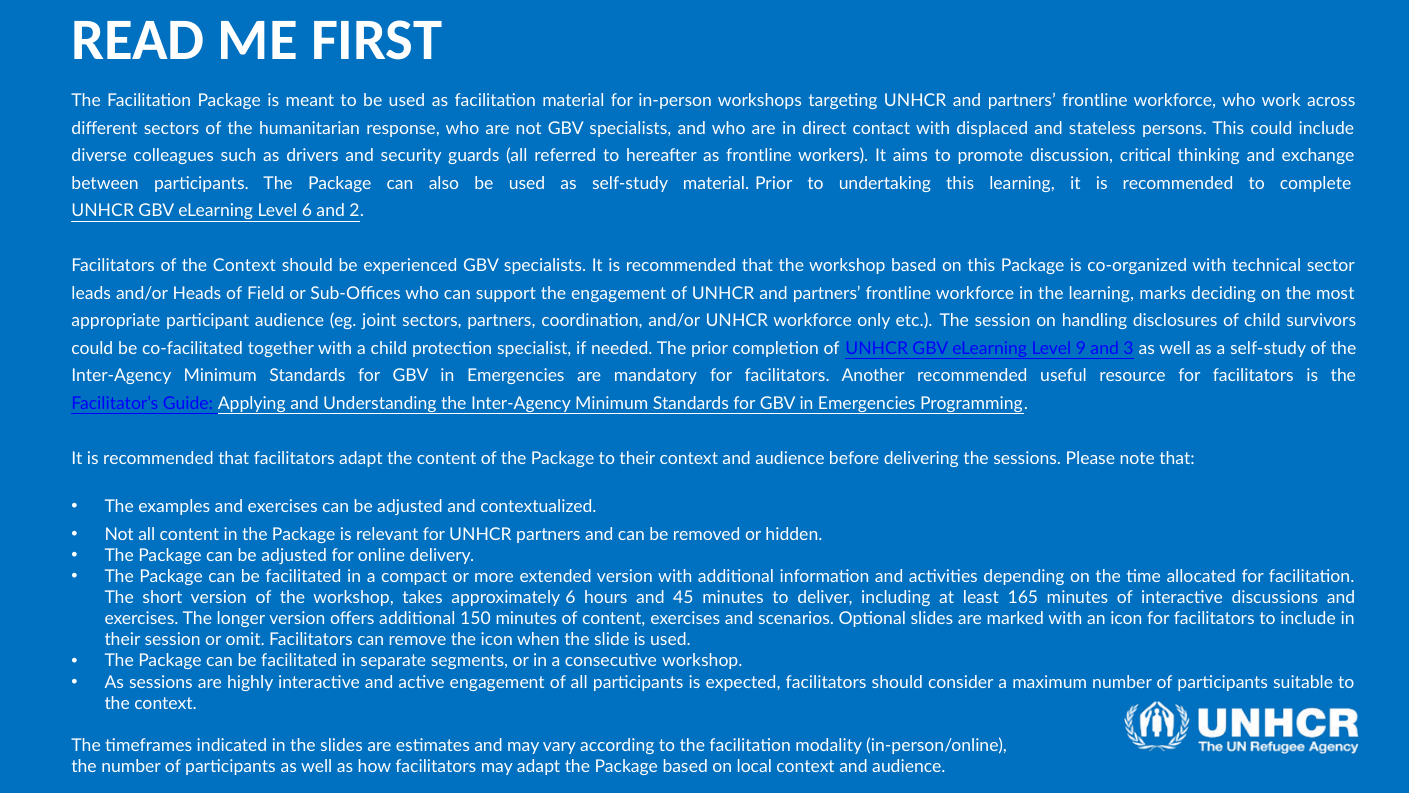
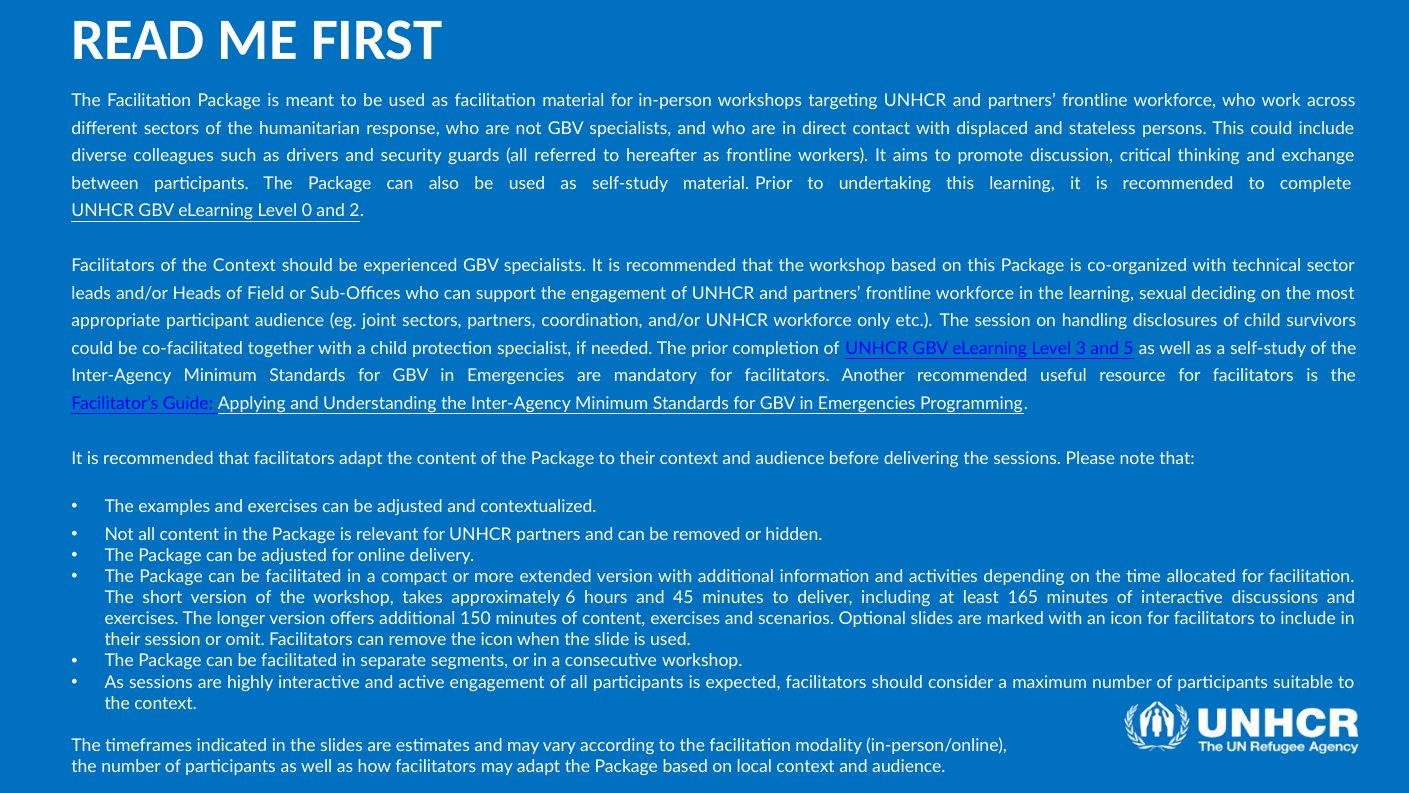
Level 6: 6 -> 0 (307, 211)
marks: marks -> sexual (1163, 293)
9: 9 -> 3 (1081, 348)
3: 3 -> 5 (1128, 348)
